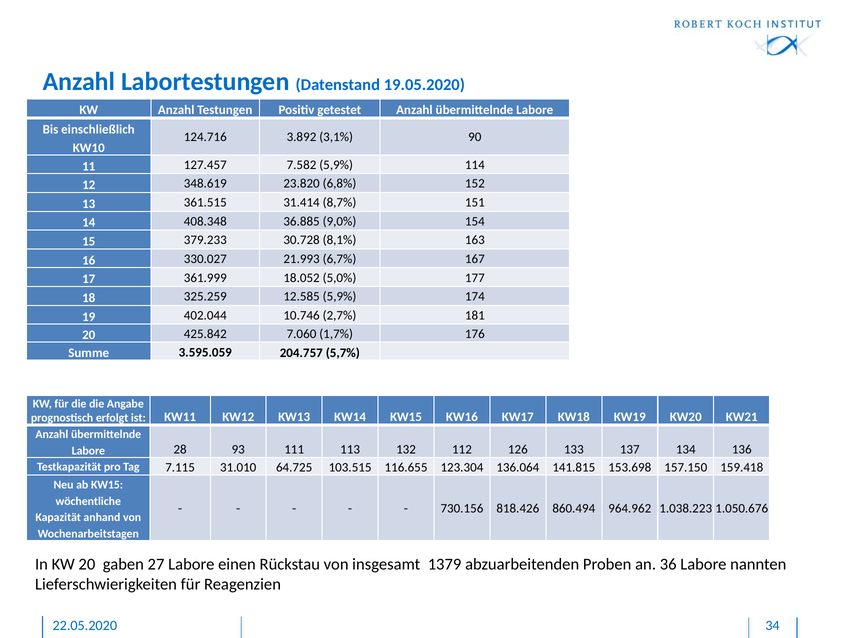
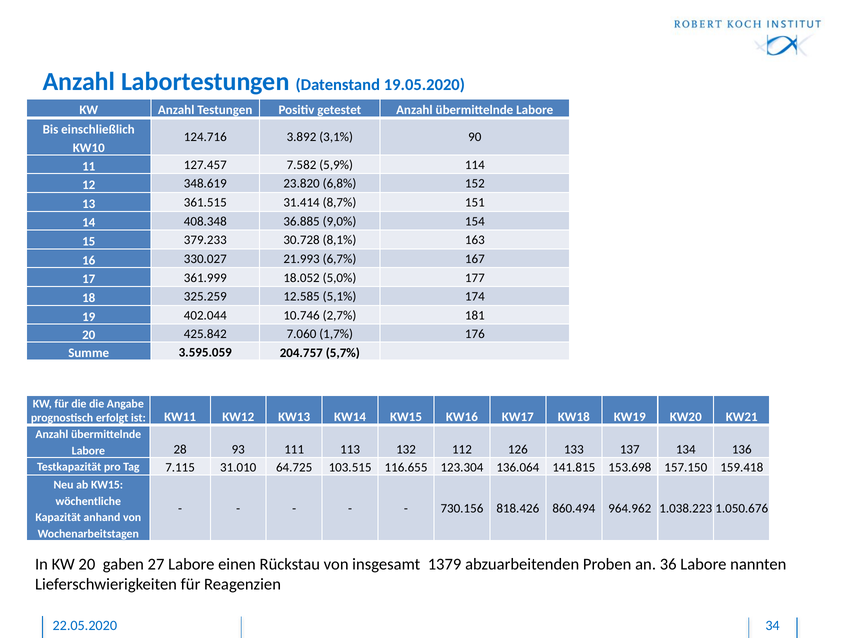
12.585 5,9%: 5,9% -> 5,1% (340, 297)
